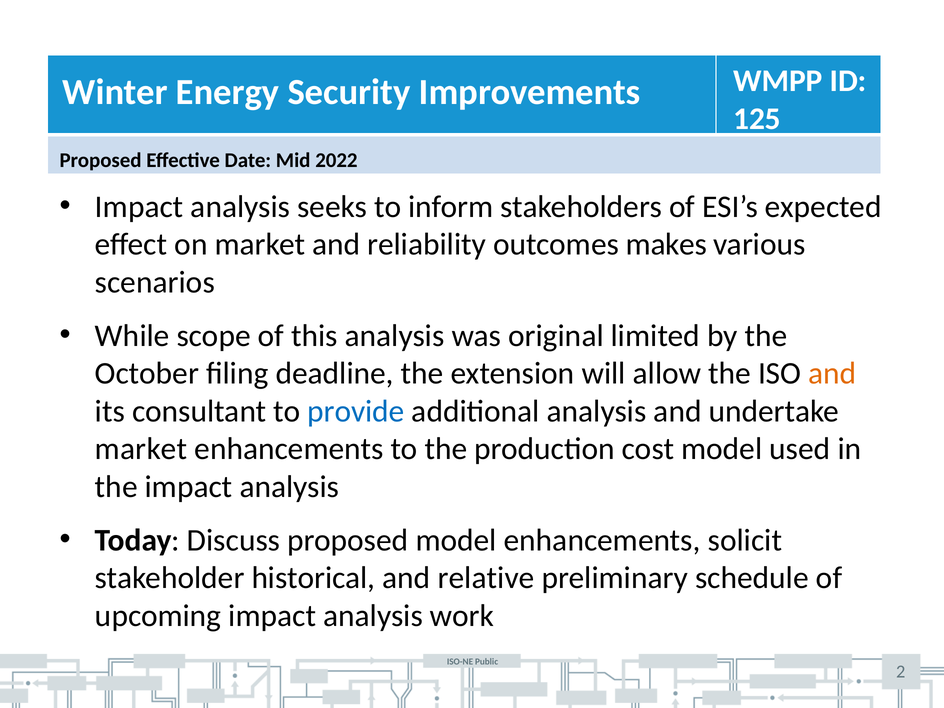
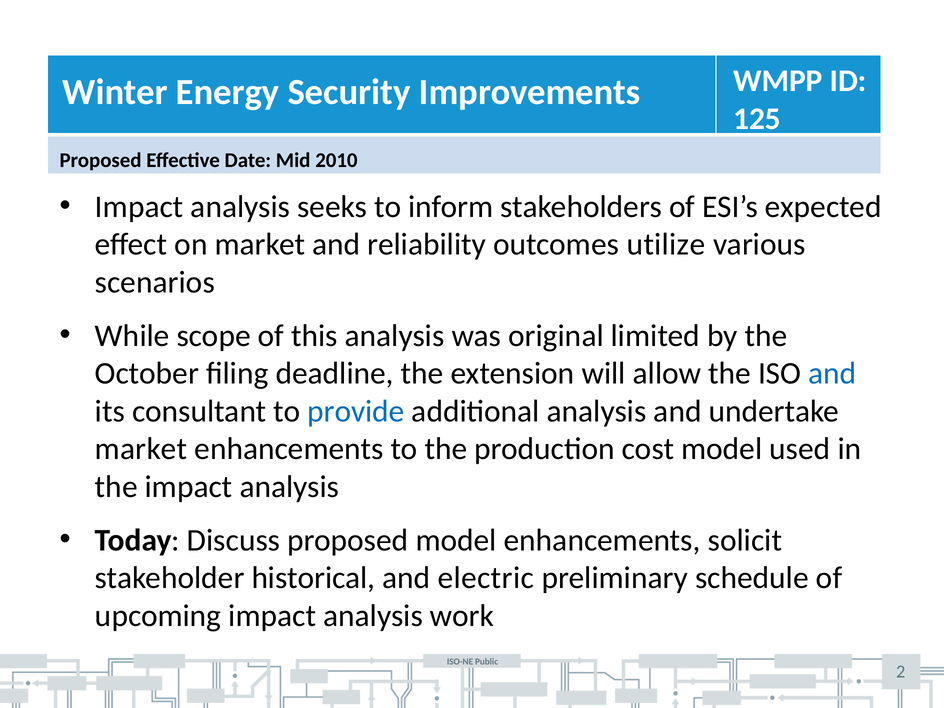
2022: 2022 -> 2010 (336, 160)
makes: makes -> utilize (666, 244)
and colour: orange -> blue (832, 373)
relative: relative -> electric (486, 578)
